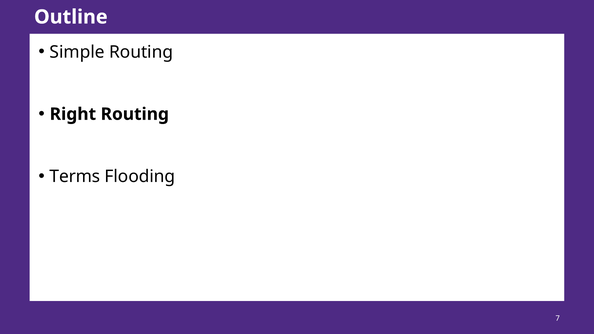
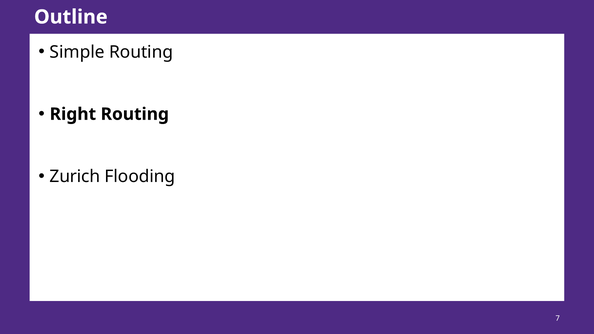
Terms: Terms -> Zurich (75, 176)
